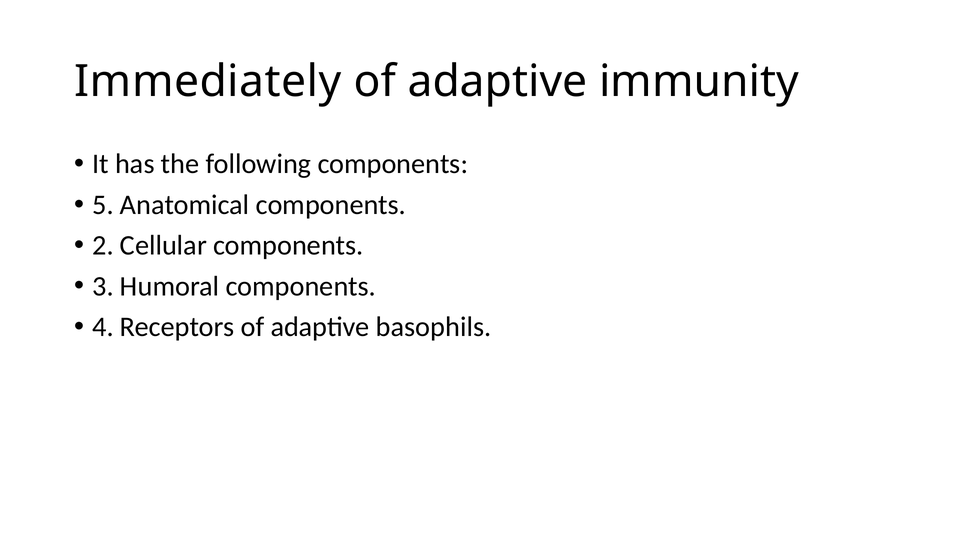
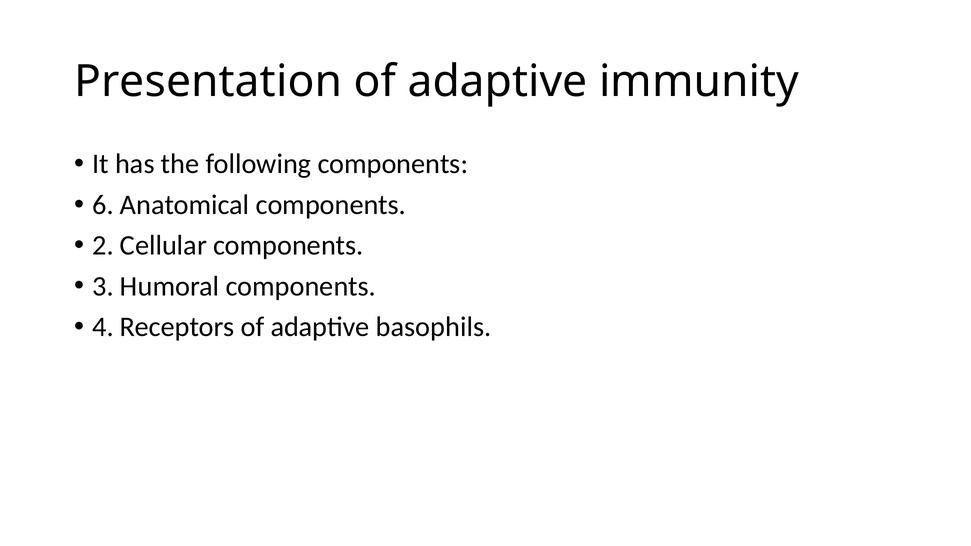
Immediately: Immediately -> Presentation (208, 82)
5: 5 -> 6 (103, 205)
